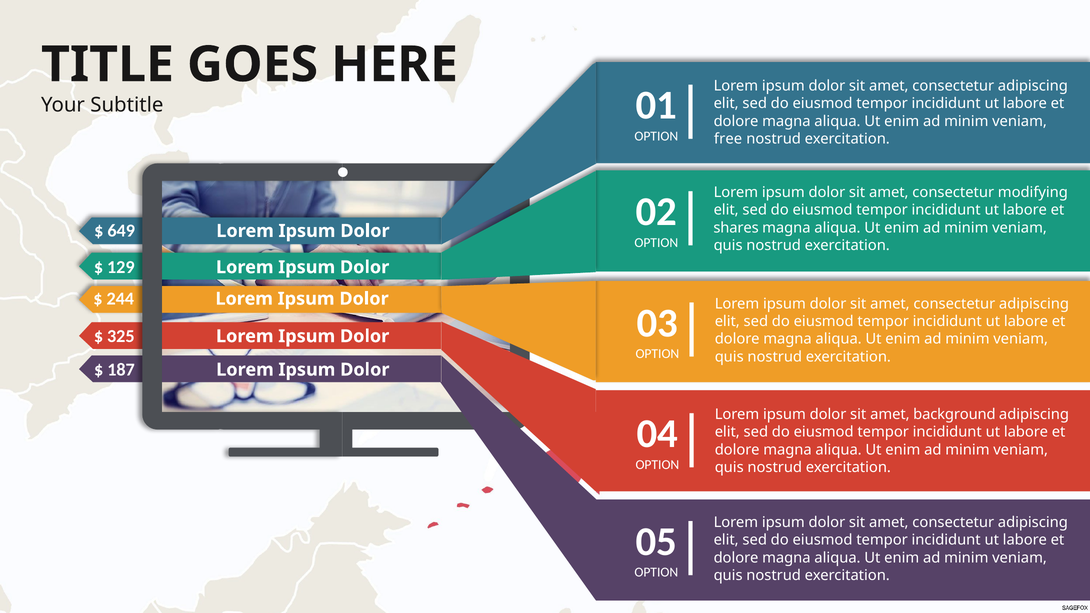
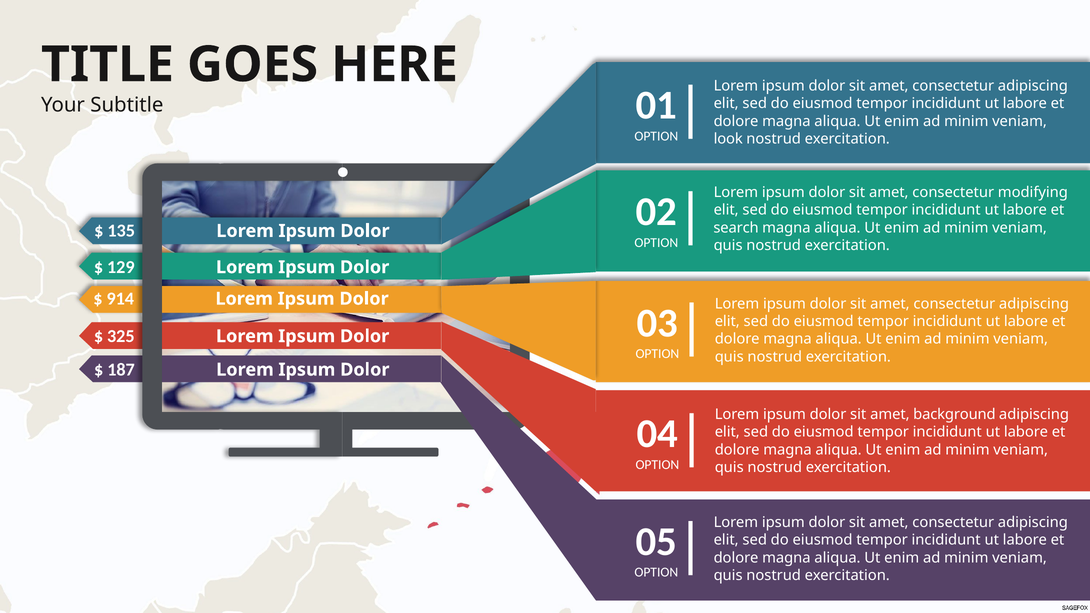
free: free -> look (728, 139)
649: 649 -> 135 (121, 231)
shares: shares -> search (736, 228)
244: 244 -> 914 (120, 299)
